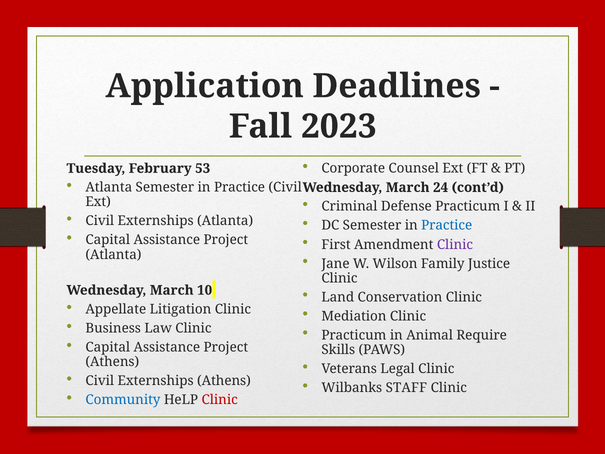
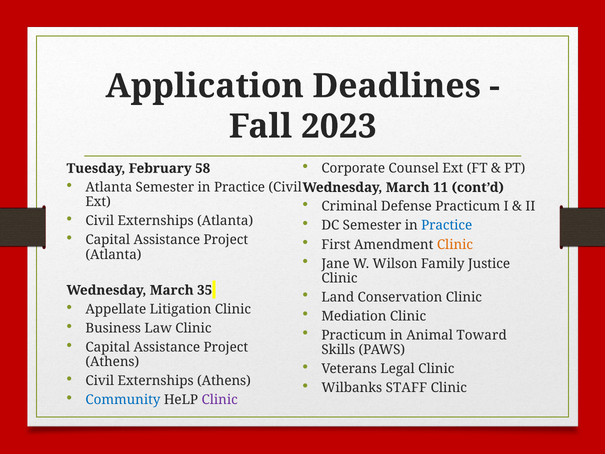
53: 53 -> 58 (203, 168)
24: 24 -> 11 (441, 187)
Clinic colour: purple -> orange (455, 244)
10: 10 -> 35 (205, 290)
Require: Require -> Toward (482, 335)
Clinic colour: red -> purple (220, 400)
